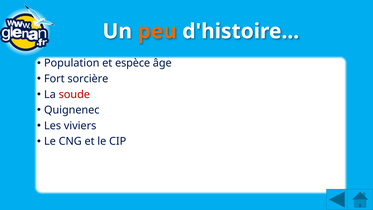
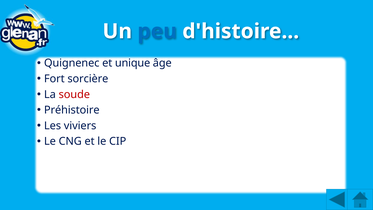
peu colour: orange -> blue (157, 31)
Population: Population -> Quignenec (72, 63)
espèce: espèce -> unique (133, 63)
Quignenec: Quignenec -> Préhistoire (72, 110)
